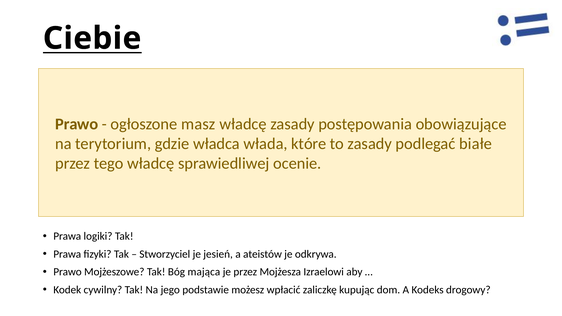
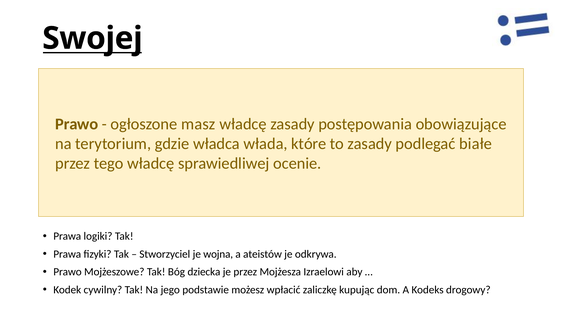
Ciebie: Ciebie -> Swojej (92, 38)
jesień: jesień -> wojna (218, 254)
mająca: mająca -> dziecka (204, 272)
